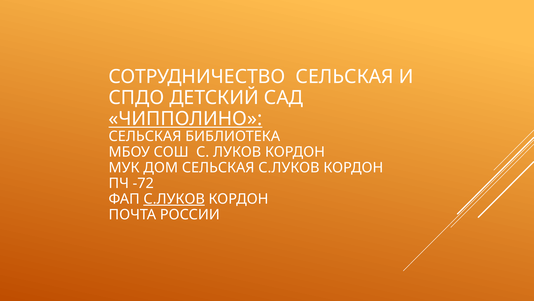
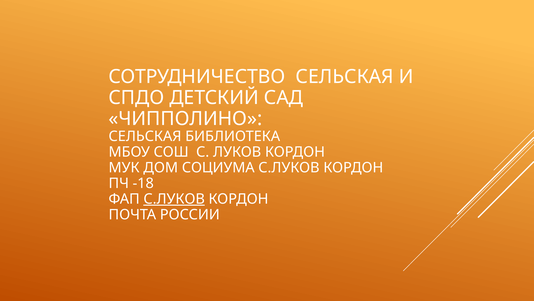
ЧИППОЛИНО underline: present -> none (185, 118)
ДОМ СЕЛЬСКАЯ: СЕЛЬСКАЯ -> СОЦИУМА (218, 167)
-72: -72 -> -18 (143, 183)
